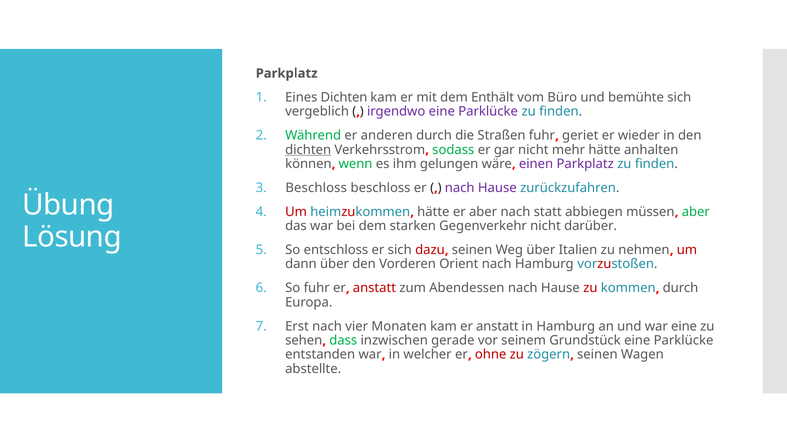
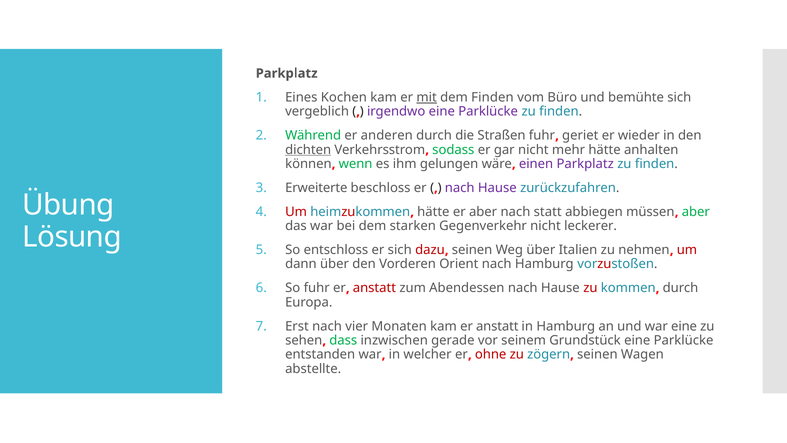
Eines Dichten: Dichten -> Kochen (344, 97)
mit underline: none -> present (427, 97)
dem Enthält: Enthält -> Finden (492, 97)
Beschloss: Beschloss -> Erweiterte (316, 188)
darüber: darüber -> leckerer (591, 226)
